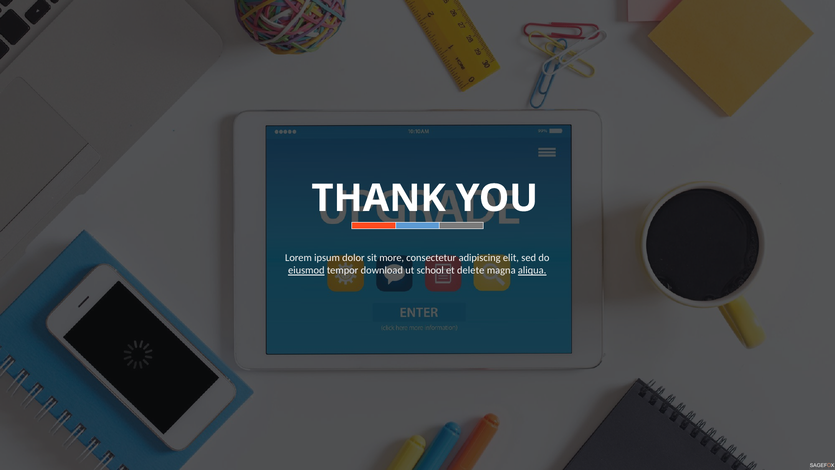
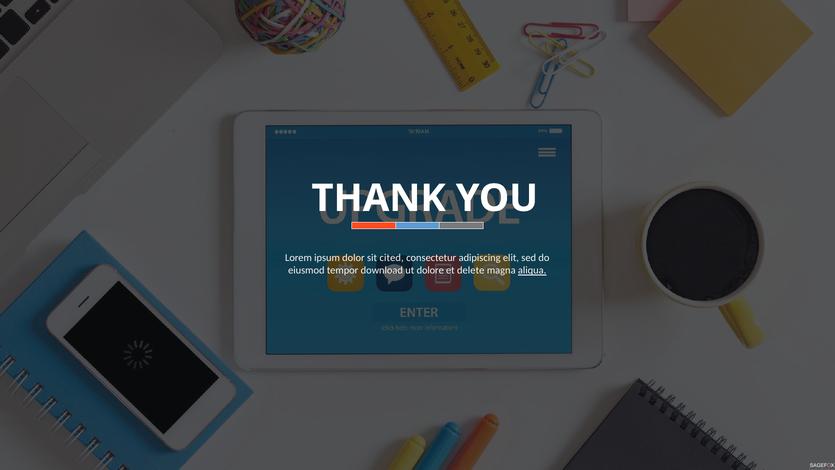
more: more -> cited (392, 258)
eiusmod underline: present -> none (306, 270)
school: school -> dolore (430, 270)
